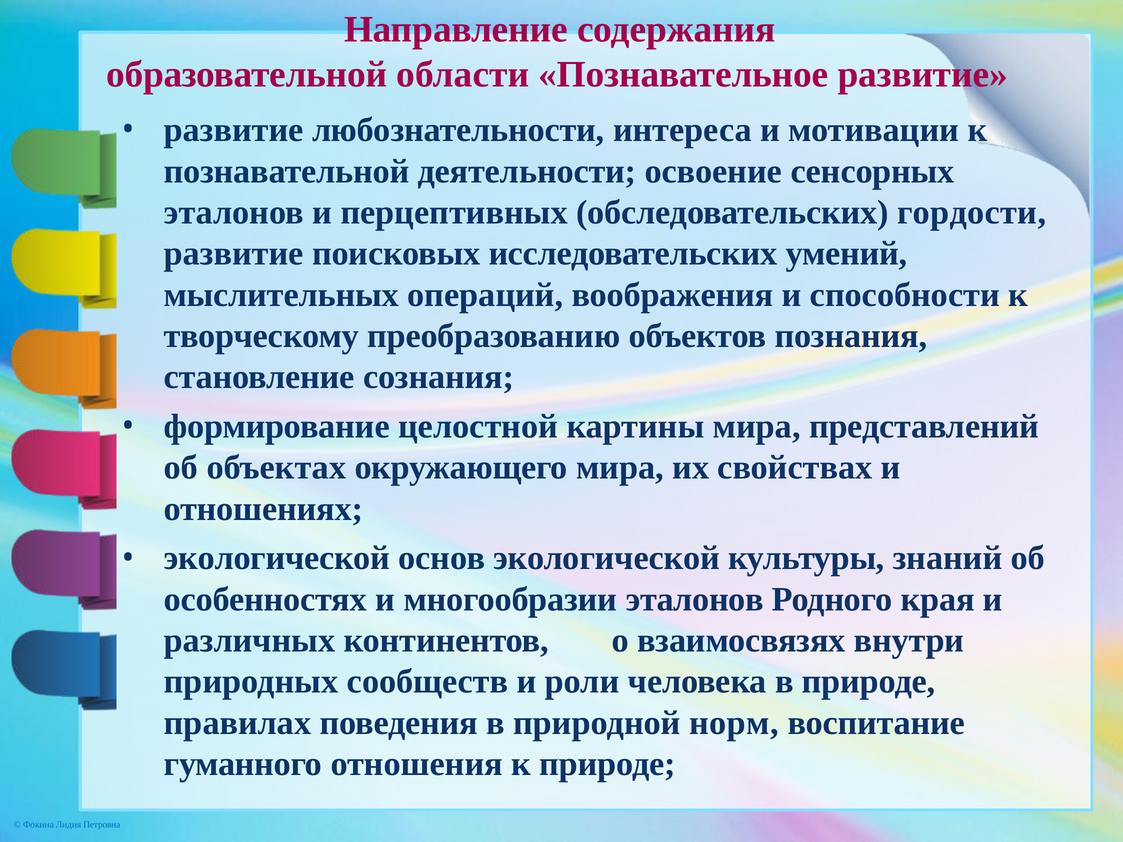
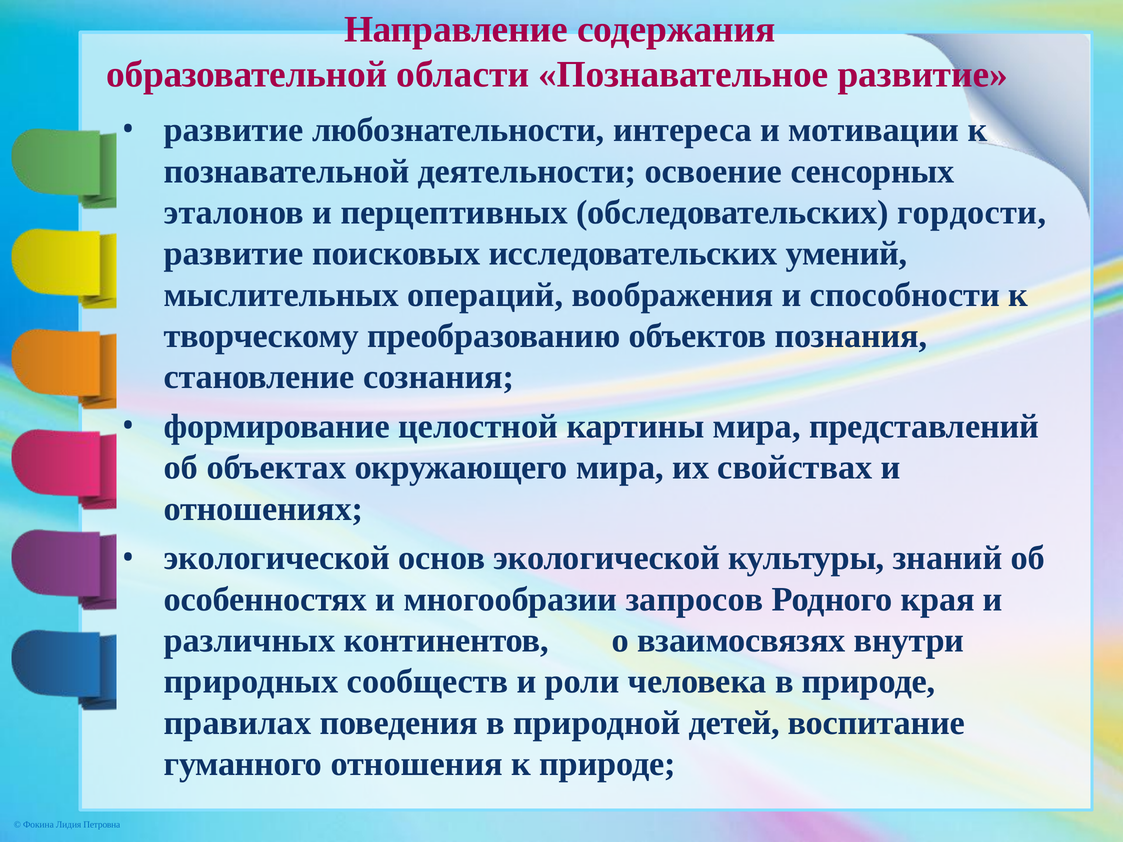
многообразии эталонов: эталонов -> запросов (695, 599)
норм: норм -> детей (734, 723)
